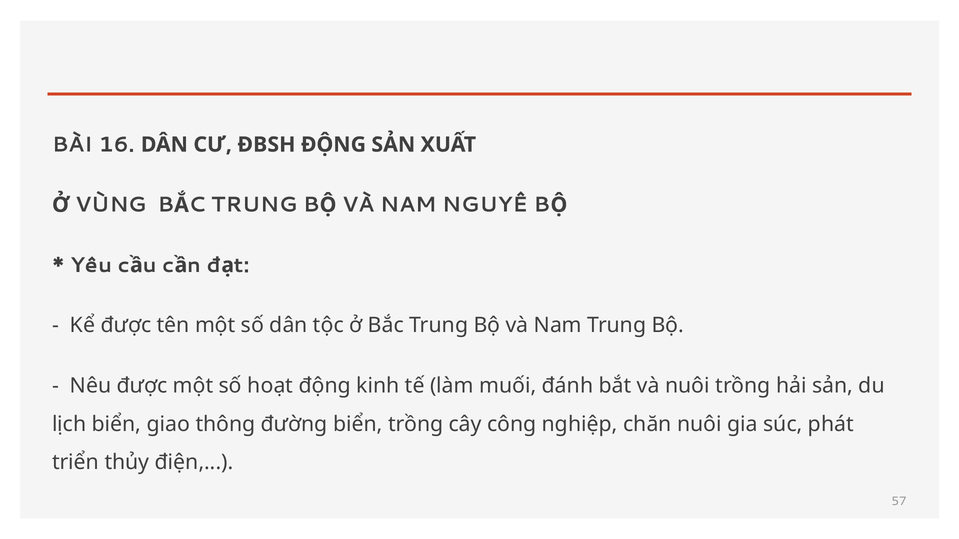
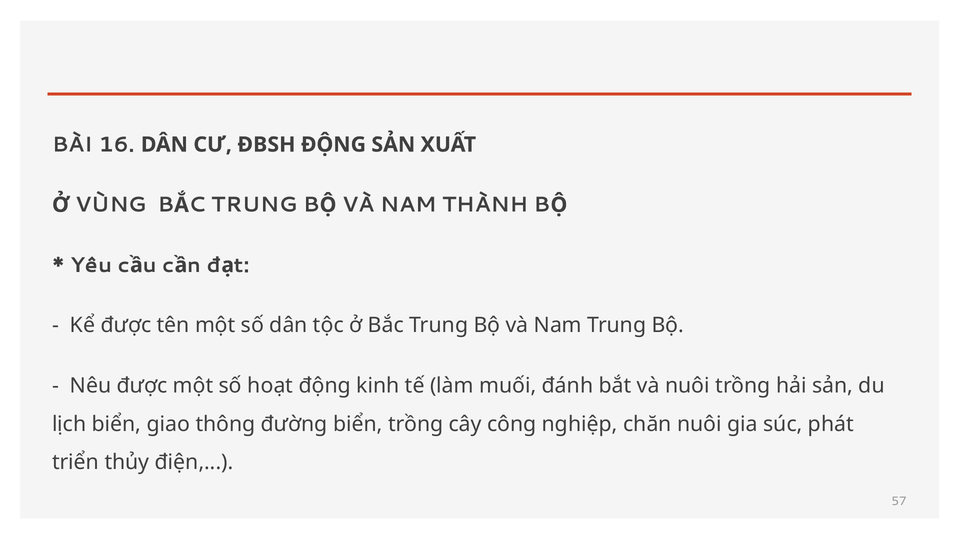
NGUYÊ: NGUYÊ -> THÀNH (485, 205)
